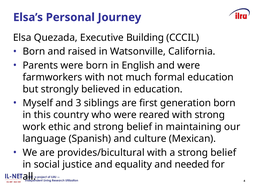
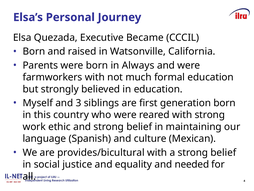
Building: Building -> Became (145, 38)
English: English -> Always (138, 65)
